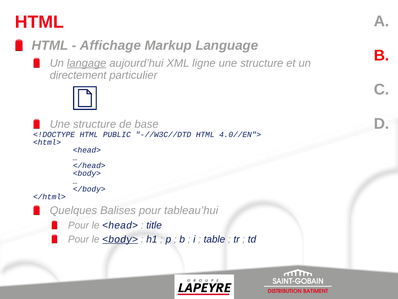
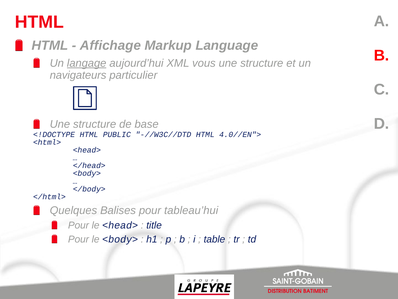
ligne: ligne -> vous (204, 63)
directement: directement -> navigateurs (78, 75)
<body> underline: present -> none (120, 239)
